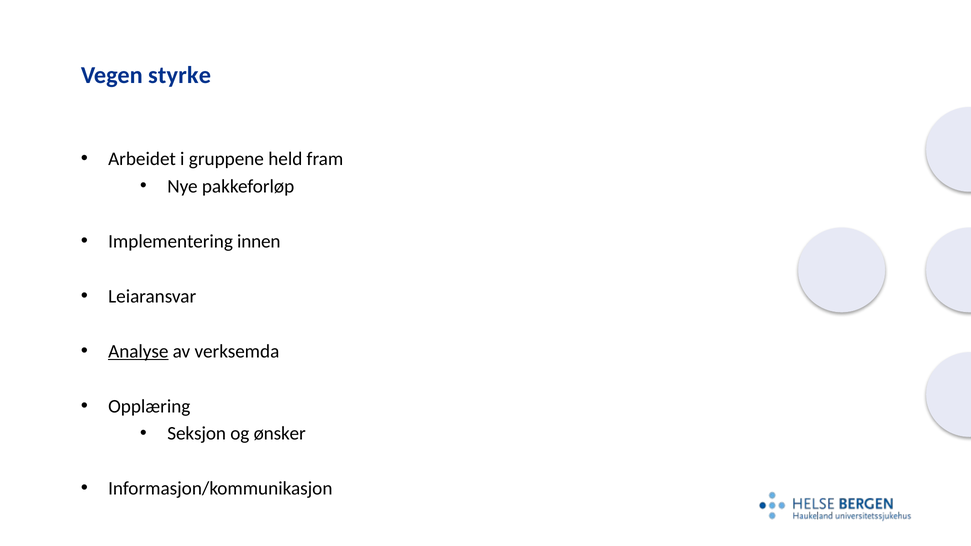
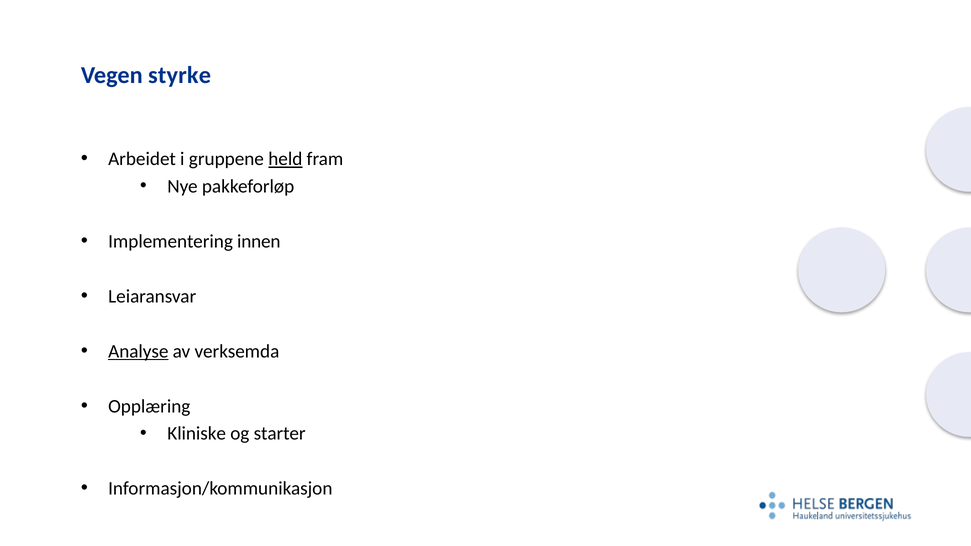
held underline: none -> present (285, 159)
Seksjon: Seksjon -> Kliniske (197, 434)
ønsker: ønsker -> starter (280, 434)
